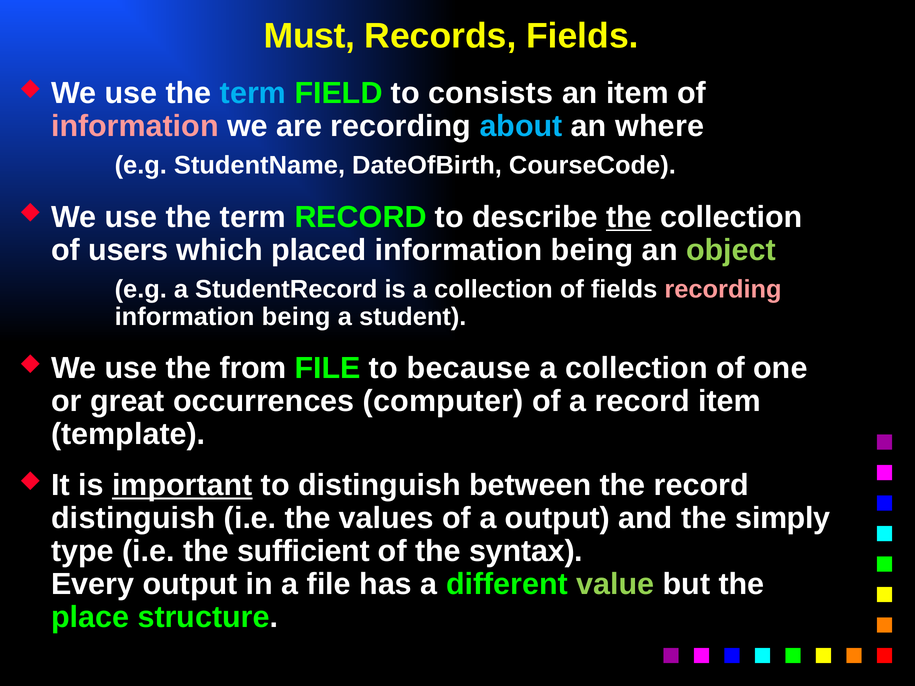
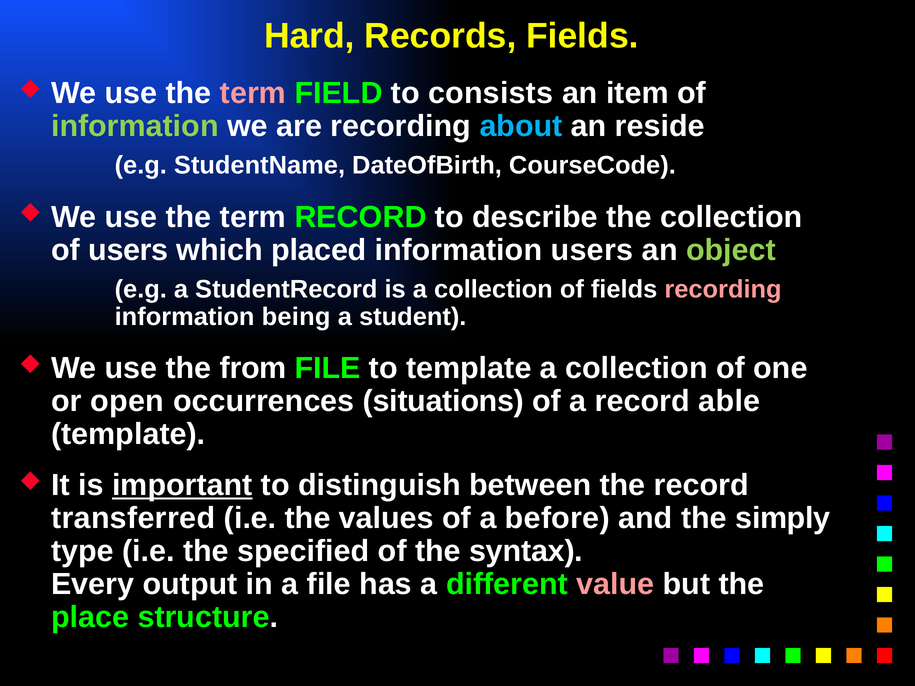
Must: Must -> Hard (309, 36)
term colour: light blue -> pink (253, 93)
information colour: pink -> light green (135, 126)
where: where -> reside (660, 126)
the underline: present -> none (629, 217)
being: being -> users (592, 250)
to because: because -> template (469, 368)
great: great -> open (127, 401)
computer: computer -> situations (443, 401)
record item: item -> able (729, 401)
distinguish: distinguish -> transferred (133, 518)
a output: output -> before (557, 518)
sufficient: sufficient -> specified (303, 551)
value colour: light green -> pink (615, 584)
